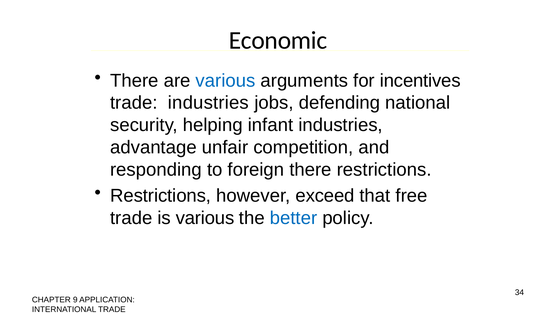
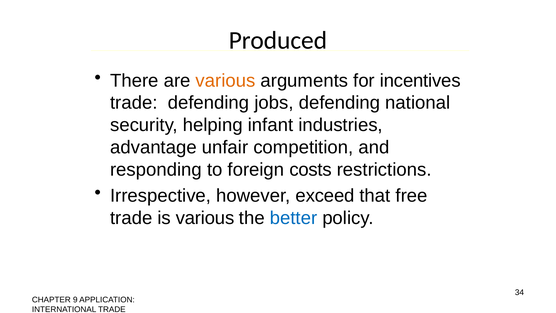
Economic: Economic -> Produced (278, 40)
various colour: blue -> orange (225, 81)
trade industries: industries -> defending (209, 103)
foreign there: there -> costs (311, 170)
Restrictions: Restrictions -> Irrespective (161, 195)
